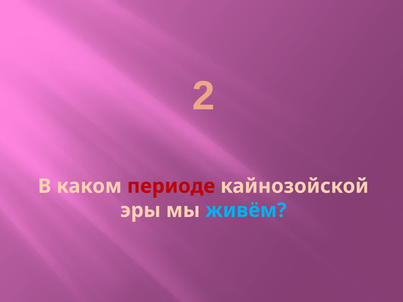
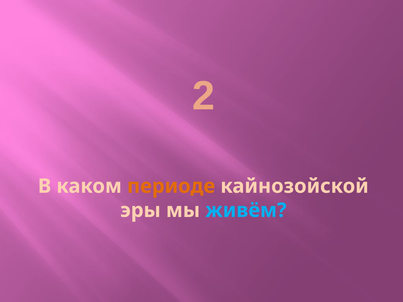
периоде colour: red -> orange (171, 186)
